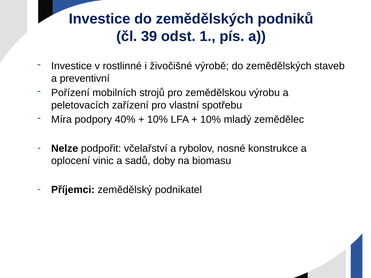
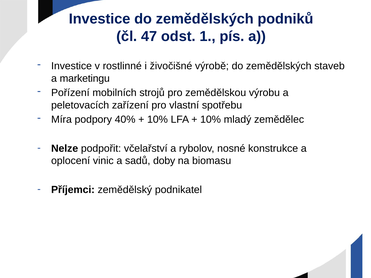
39: 39 -> 47 (149, 36)
preventivní: preventivní -> marketingu (85, 78)
